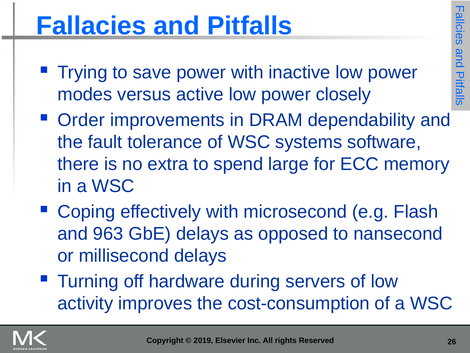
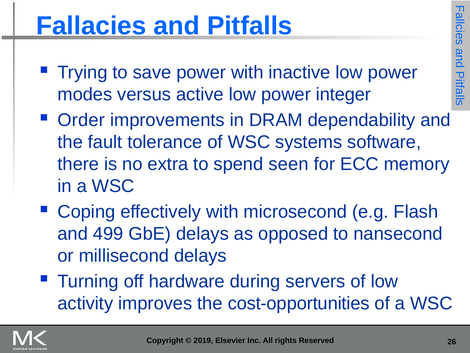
closely: closely -> integer (343, 94)
large: large -> seen (288, 164)
963: 963 -> 499 (108, 233)
cost-consumption: cost-consumption -> cost-opportunities (299, 303)
